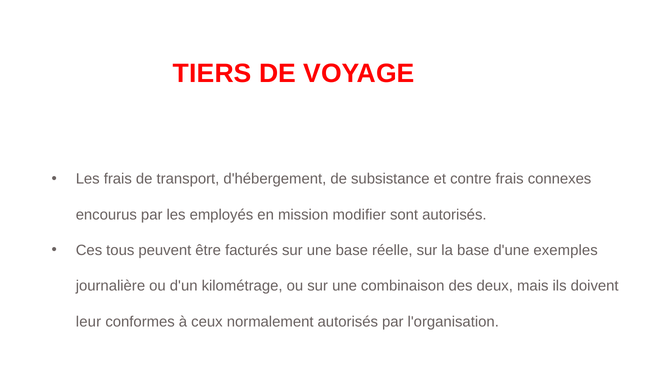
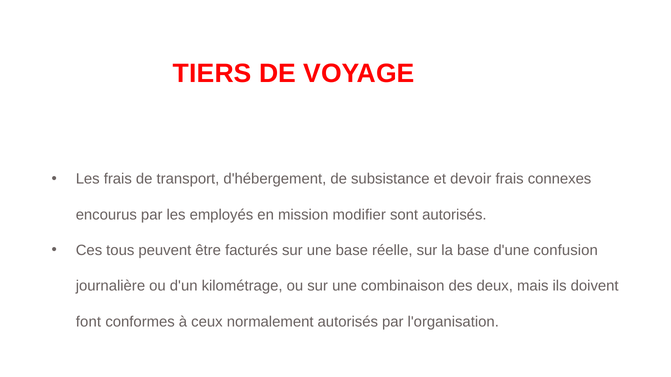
contre: contre -> devoir (471, 179)
exemples: exemples -> confusion (566, 251)
leur: leur -> font (88, 322)
